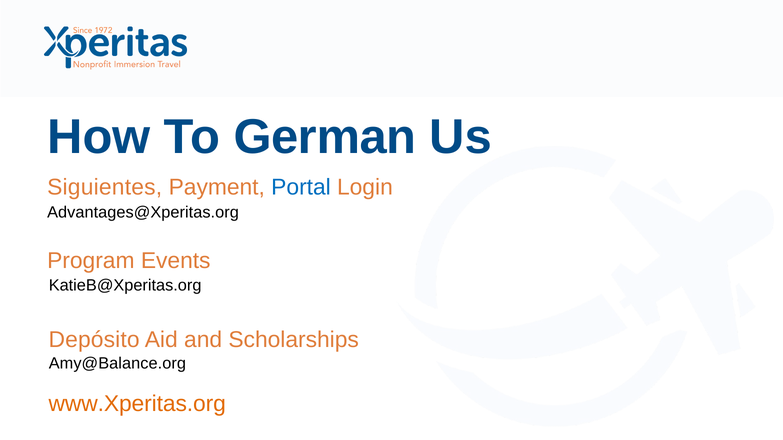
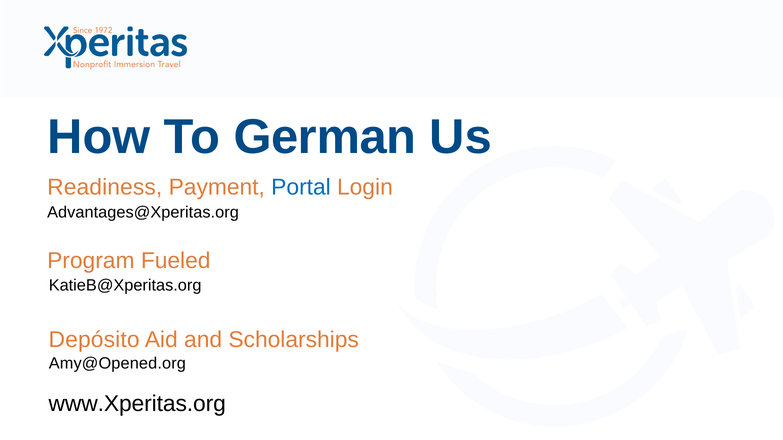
Siguientes: Siguientes -> Readiness (105, 187)
Events: Events -> Fueled (176, 261)
Amy@Balance.org: Amy@Balance.org -> Amy@Opened.org (117, 364)
www.Xperitas.org colour: orange -> black (137, 404)
